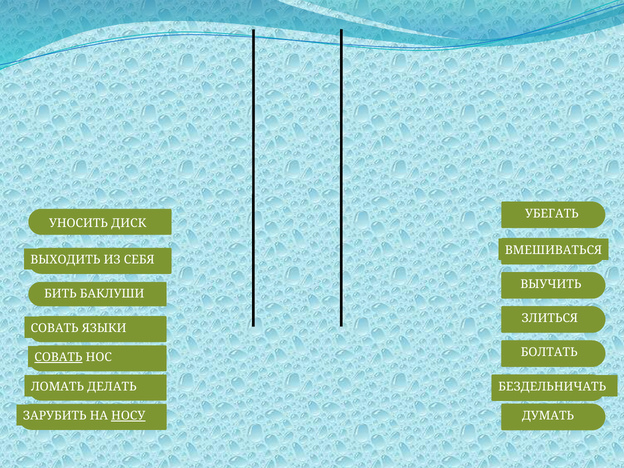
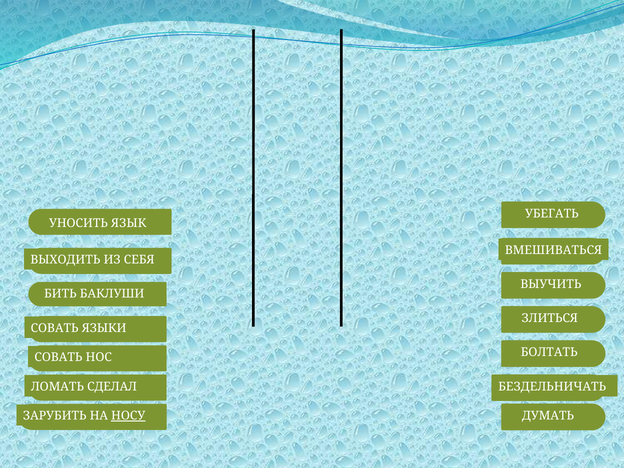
ДИСК: ДИСК -> ЯЗЫК (129, 223)
СОВАТЬ underline: present -> none (58, 357)
ДЕЛАТЬ: ДЕЛАТЬ -> СДЕЛАЛ (112, 387)
